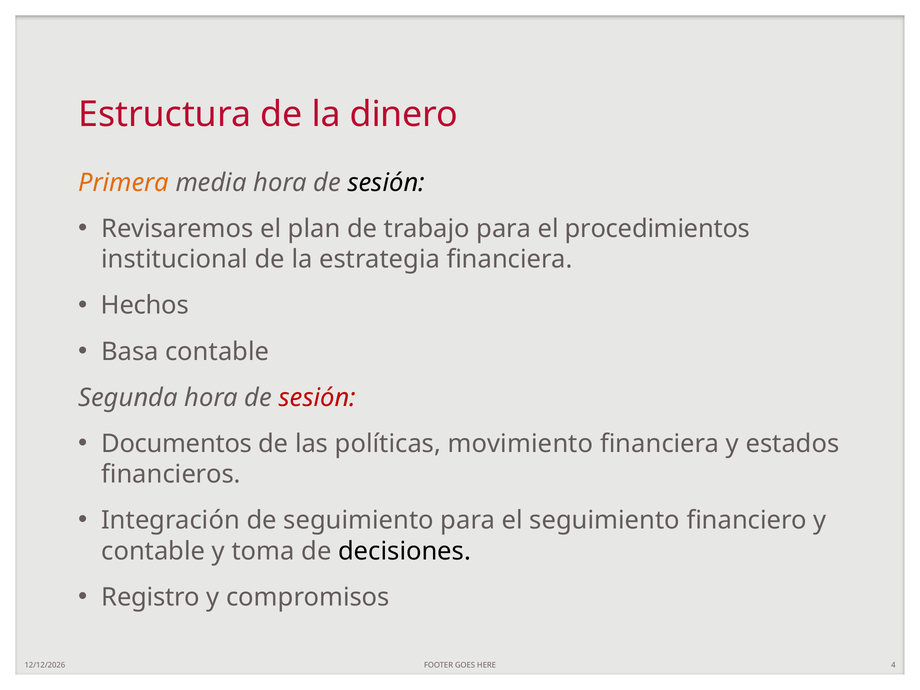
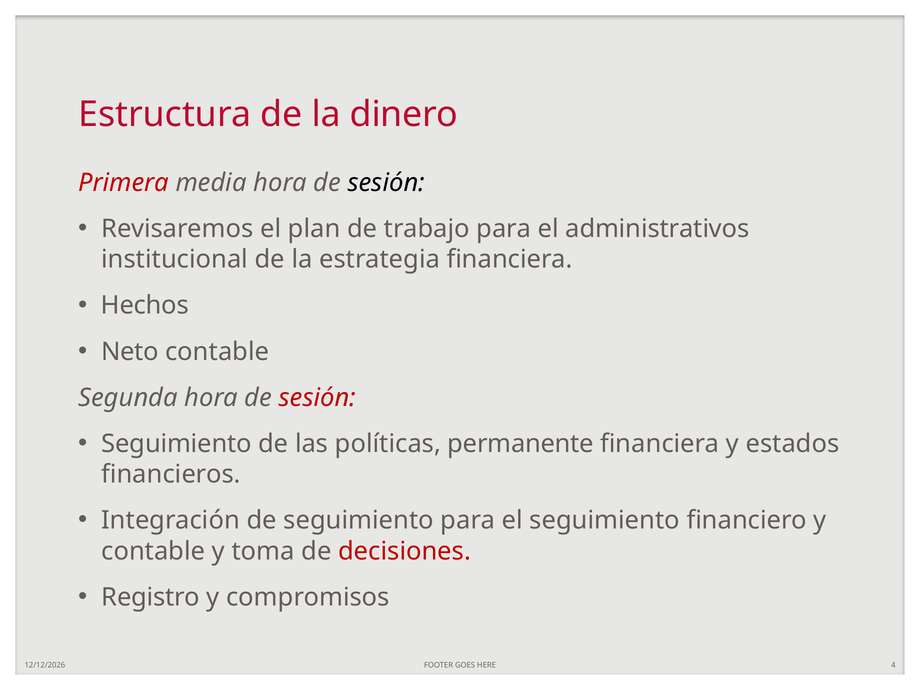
Primera colour: orange -> red (124, 183)
procedimientos: procedimientos -> administrativos (657, 229)
Basa: Basa -> Neto (130, 352)
Documentos: Documentos -> Seguimiento (177, 444)
movimiento: movimiento -> permanente (521, 444)
decisiones colour: black -> red (405, 551)
